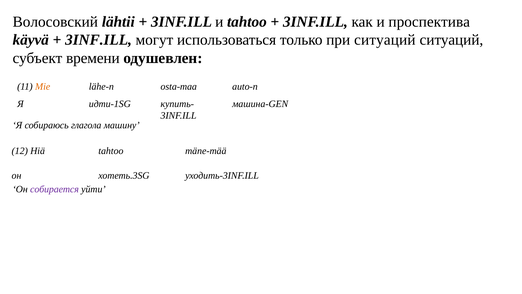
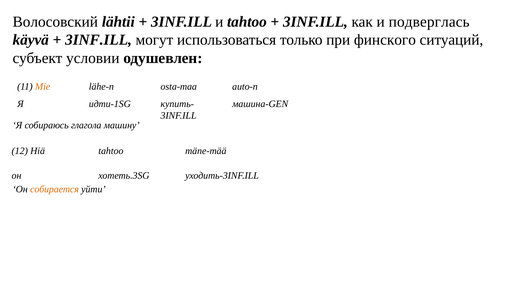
проспектива: проспектива -> подверглась (429, 22)
при ситуаций: ситуаций -> финского (385, 40)
времени: времени -> условии (93, 58)
собирается colour: purple -> orange (54, 189)
